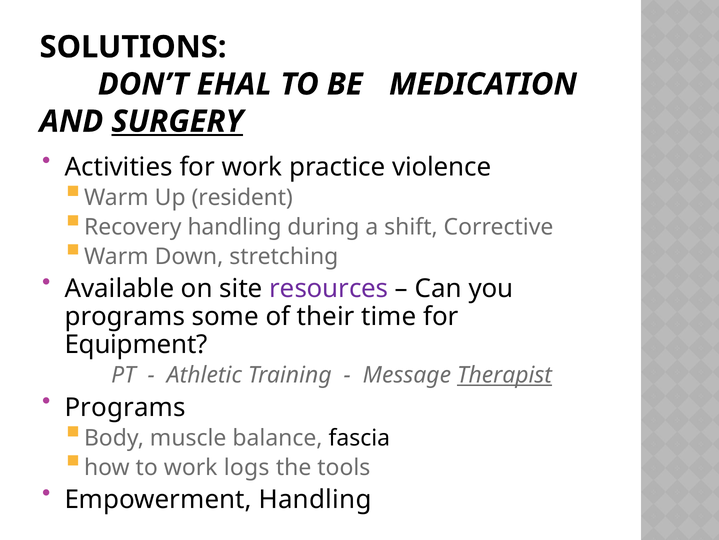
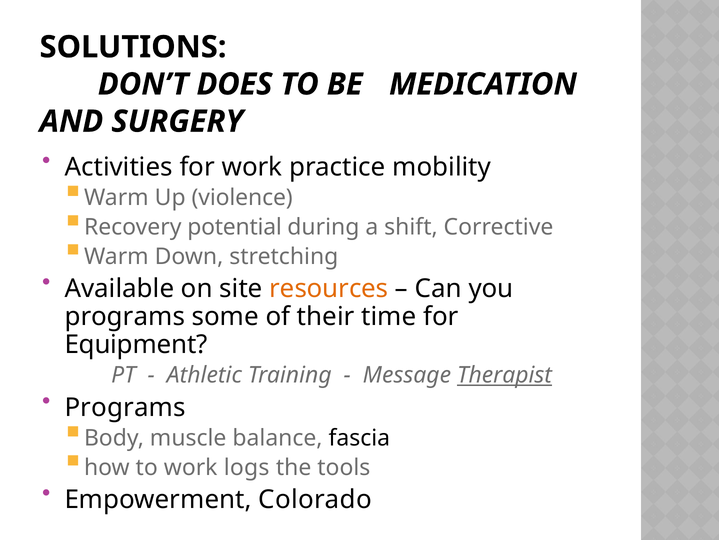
EHAL: EHAL -> DOES (235, 84)
SURGERY underline: present -> none (177, 121)
violence: violence -> mobility (442, 167)
resident: resident -> violence (242, 198)
Recovery handling: handling -> potential (235, 227)
resources colour: purple -> orange (329, 288)
Empowerment Handling: Handling -> Colorado (315, 499)
